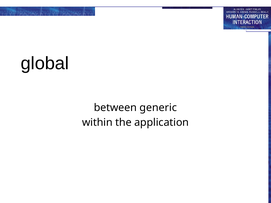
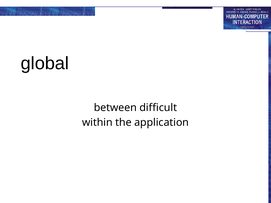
generic: generic -> difficult (158, 108)
